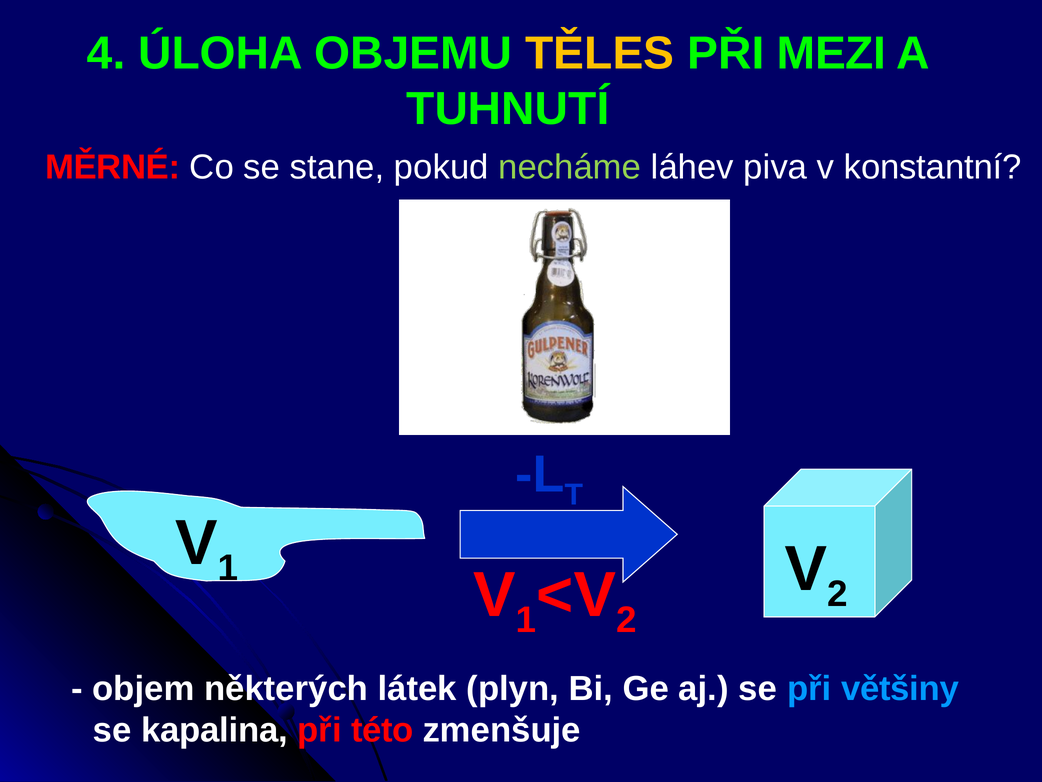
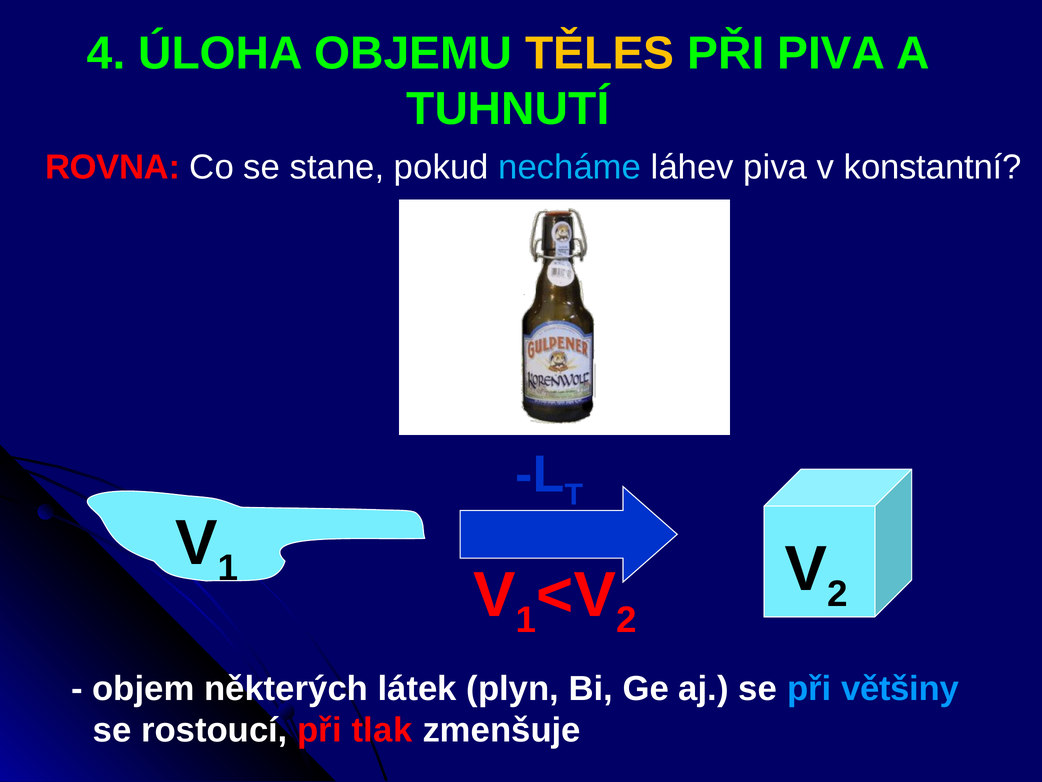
PŘI MEZI: MEZI -> PIVA (831, 53)
MĚRNÉ: MĚRNÉ -> ROVNA (113, 167)
necháme colour: light green -> light blue (570, 167)
kapalina: kapalina -> rostoucí (214, 730)
této: této -> tlak (382, 730)
